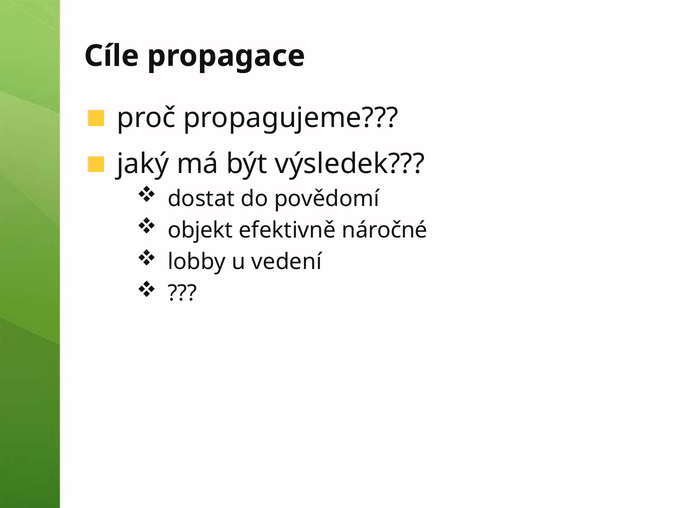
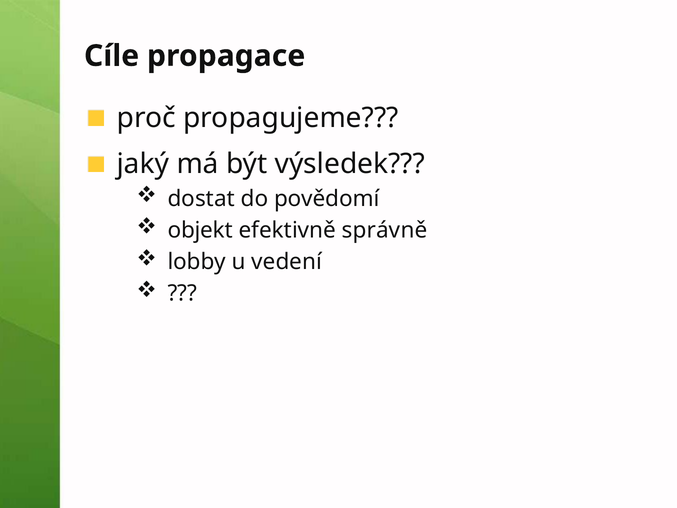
náročné: náročné -> správně (385, 230)
